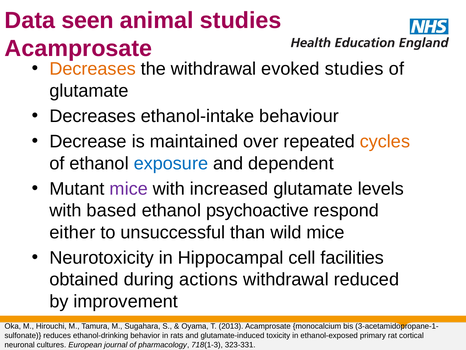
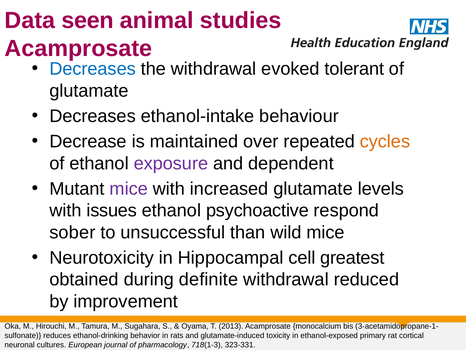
Decreases colour: orange -> blue (93, 69)
evoked studies: studies -> tolerant (354, 69)
exposure colour: blue -> purple (171, 163)
based: based -> issues (112, 210)
either: either -> sober (72, 232)
facilities: facilities -> greatest (352, 257)
actions: actions -> definite (209, 279)
